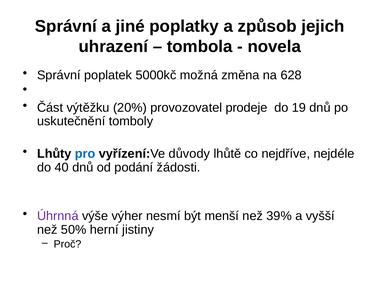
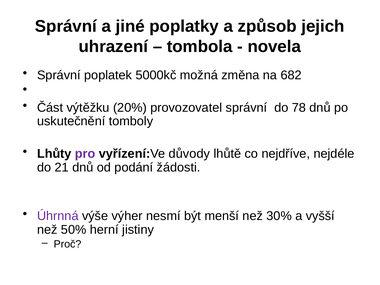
628: 628 -> 682 (291, 75)
provozovatel prodeje: prodeje -> správní (246, 108)
19: 19 -> 78 (299, 108)
pro colour: blue -> purple (85, 154)
40: 40 -> 21 (62, 167)
39%: 39% -> 30% (279, 216)
